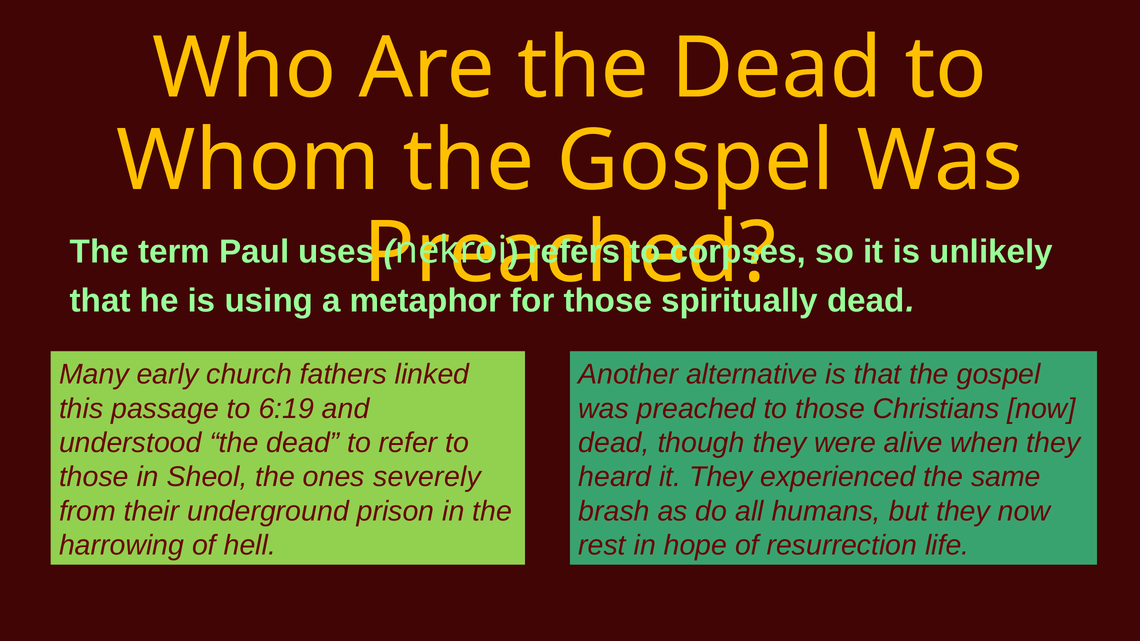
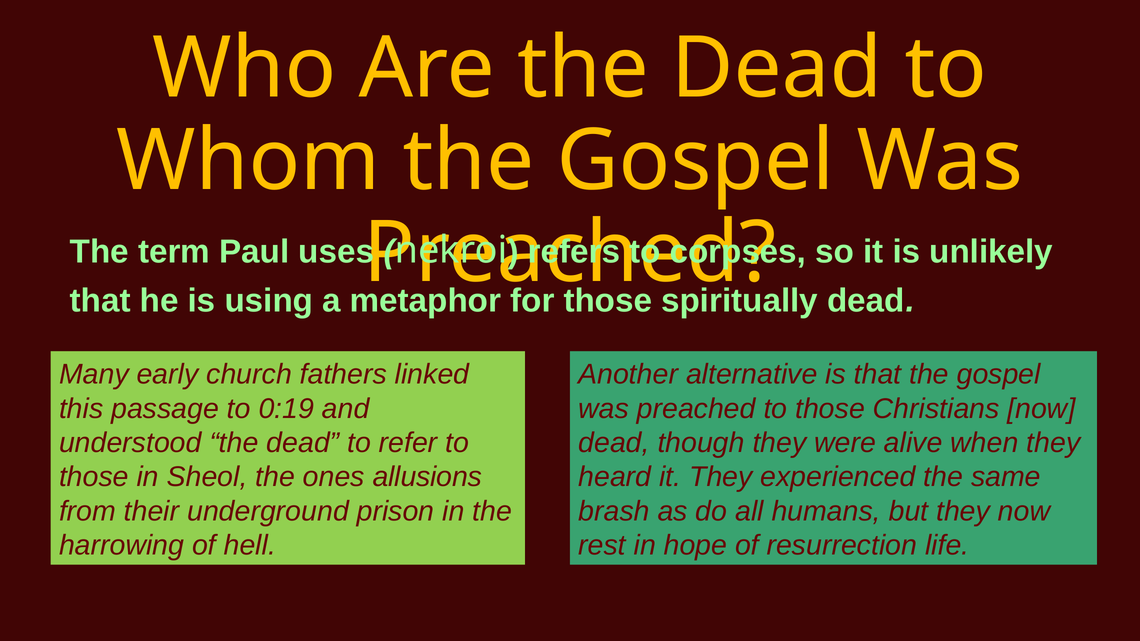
6:19: 6:19 -> 0:19 (286, 409)
severely: severely -> allusions (427, 477)
